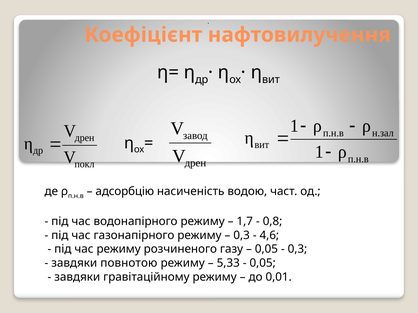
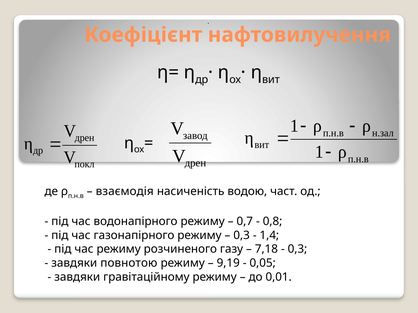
адсорбцію: адсорбцію -> взаємодія (125, 192)
1,7: 1,7 -> 0,7 (245, 222)
4,6: 4,6 -> 1,4 (269, 236)
0,05: 0,05 -> 7,18 (266, 250)
5,33: 5,33 -> 9,19 (228, 264)
